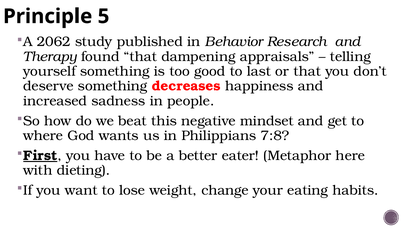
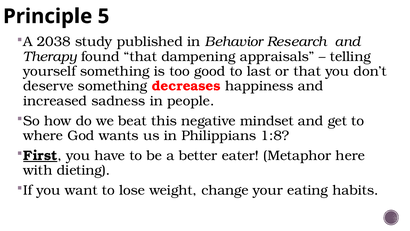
2062: 2062 -> 2038 (54, 42)
7:8: 7:8 -> 1:8 (275, 135)
